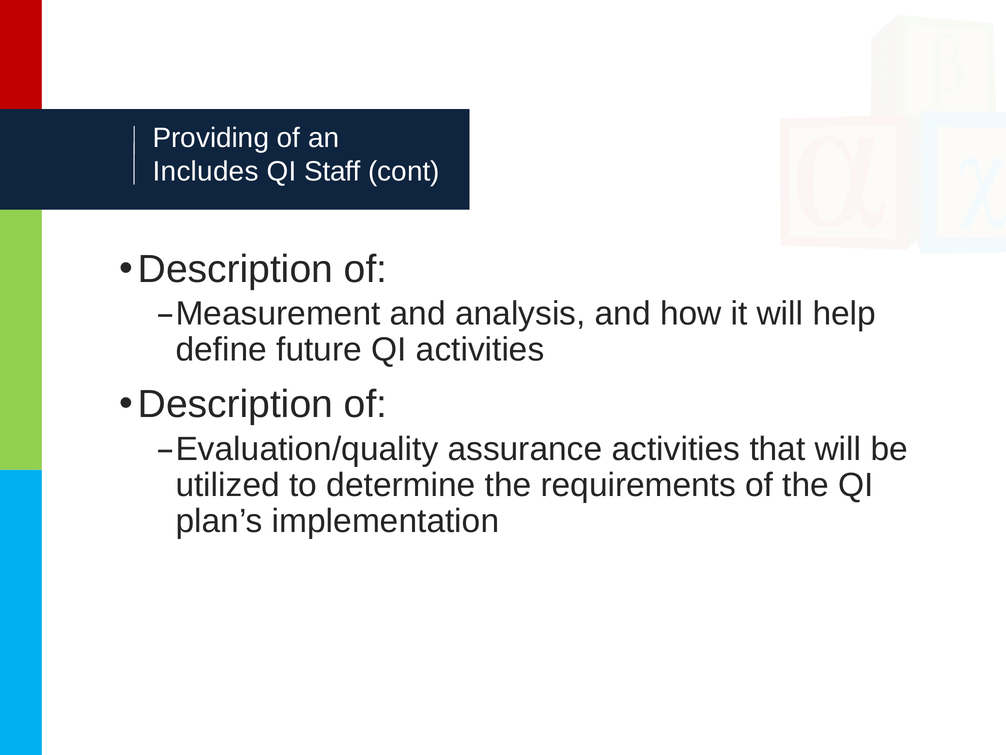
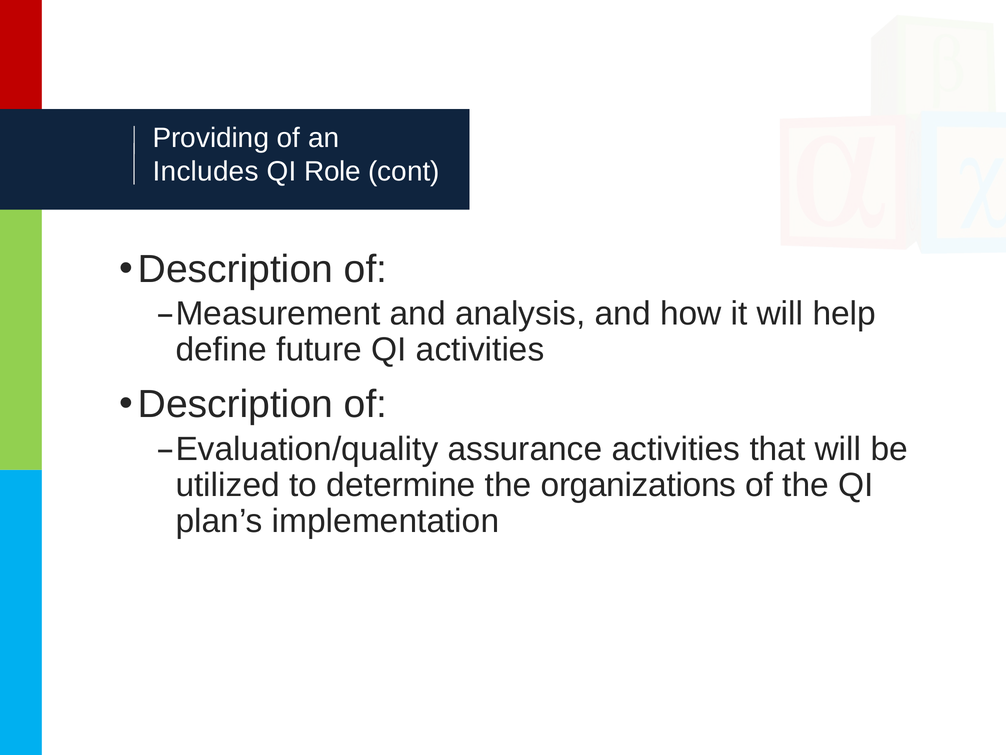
Staff: Staff -> Role (332, 171)
requirements: requirements -> organizations (638, 485)
